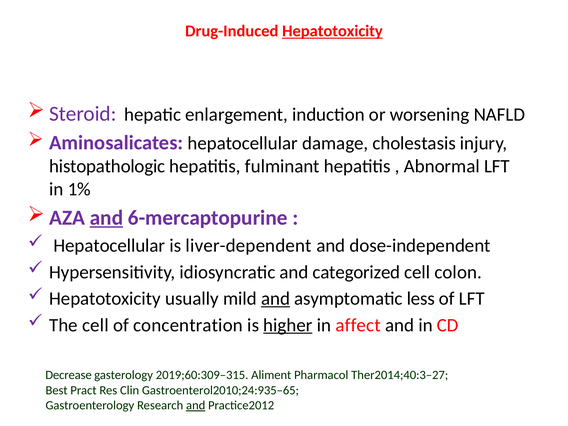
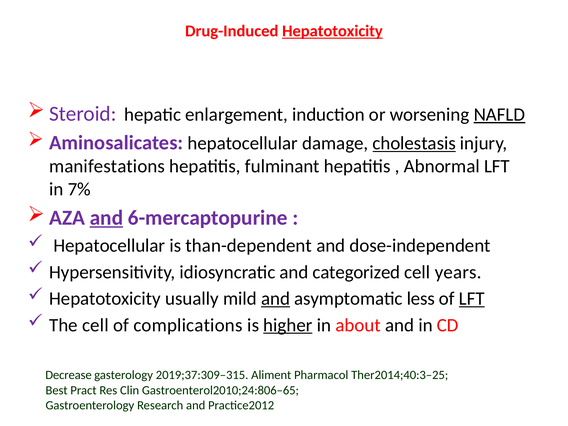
NAFLD underline: none -> present (499, 114)
cholestasis underline: none -> present (414, 143)
histopathologic: histopathologic -> manifestations (107, 166)
1%: 1% -> 7% (79, 189)
liver-dependent: liver-dependent -> than-dependent (249, 246)
colon: colon -> years (458, 272)
LFT underline: none -> present (472, 299)
concentration: concentration -> complications (188, 325)
affect: affect -> about (358, 325)
2019;60:309–315: 2019;60:309–315 -> 2019;37:309–315 (202, 375)
Ther2014;40:3–27: Ther2014;40:3–27 -> Ther2014;40:3–25 (400, 375)
Gastroenterol2010;24:935–65: Gastroenterol2010;24:935–65 -> Gastroenterol2010;24:806–65 (220, 390)
and underline: present -> none (196, 405)
